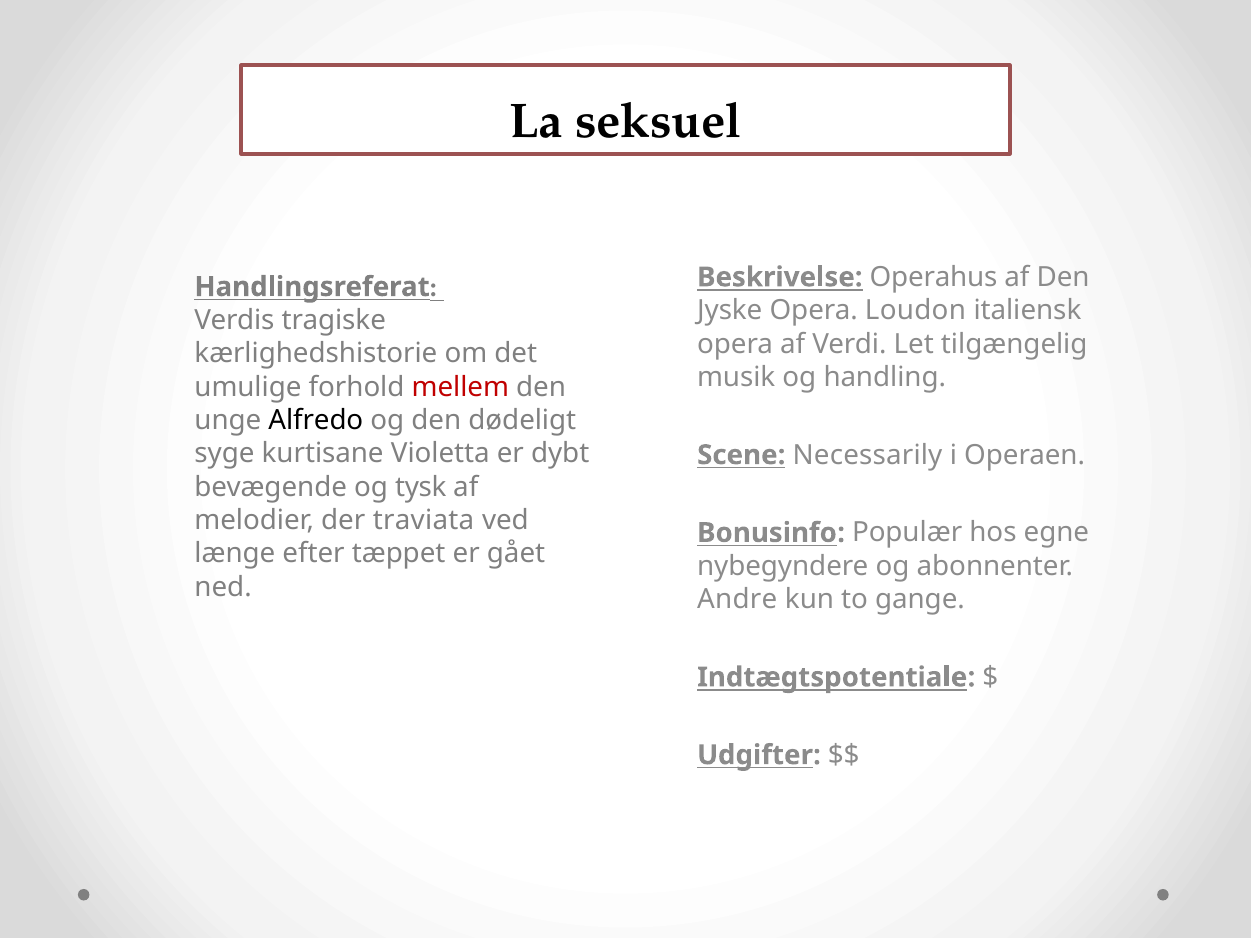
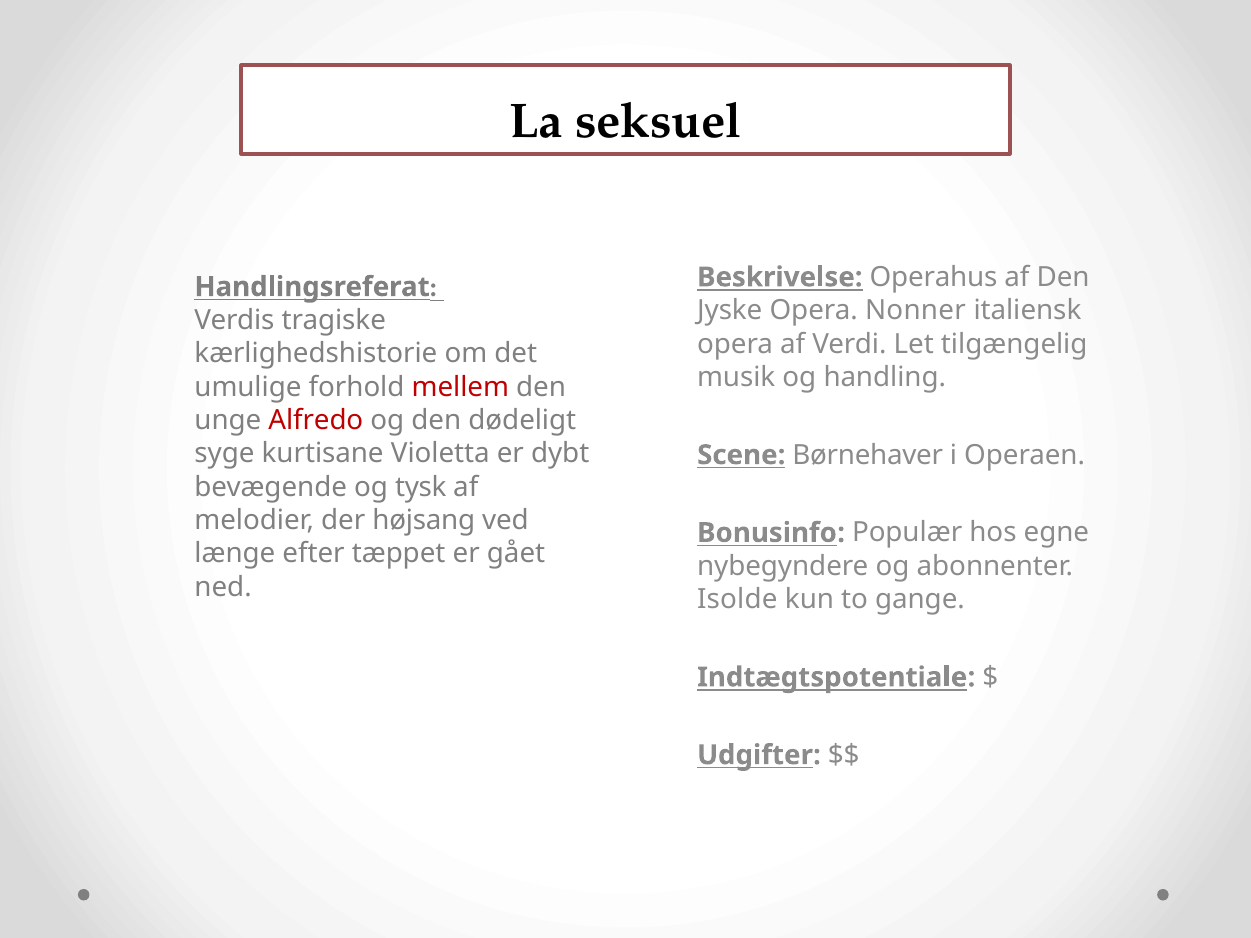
Loudon: Loudon -> Nonner (915, 311)
Alfredo colour: black -> red (316, 420)
Necessarily: Necessarily -> Børnehaver (868, 455)
traviata: traviata -> højsang (424, 520)
Andre: Andre -> Isolde (737, 600)
